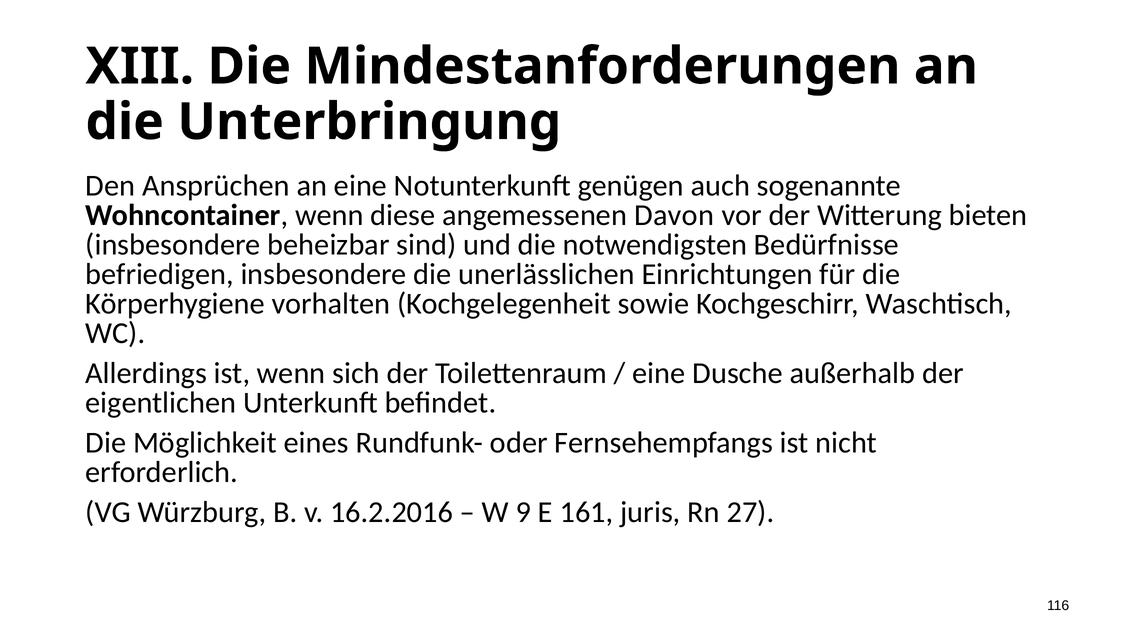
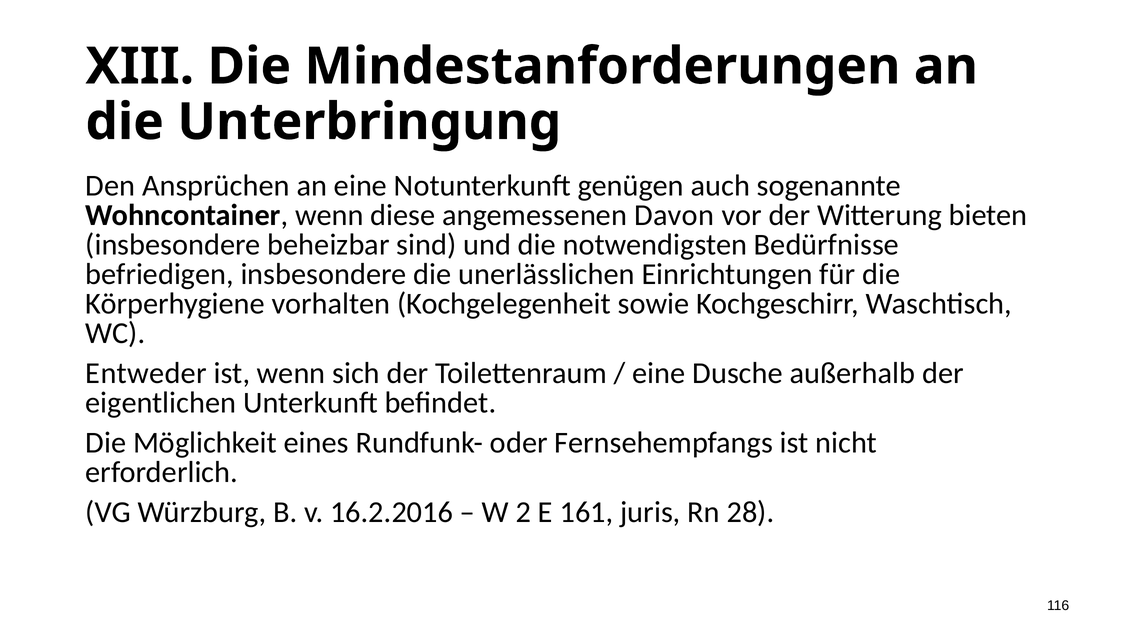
Allerdings: Allerdings -> Entweder (146, 373)
9: 9 -> 2 (523, 512)
27: 27 -> 28 (750, 512)
